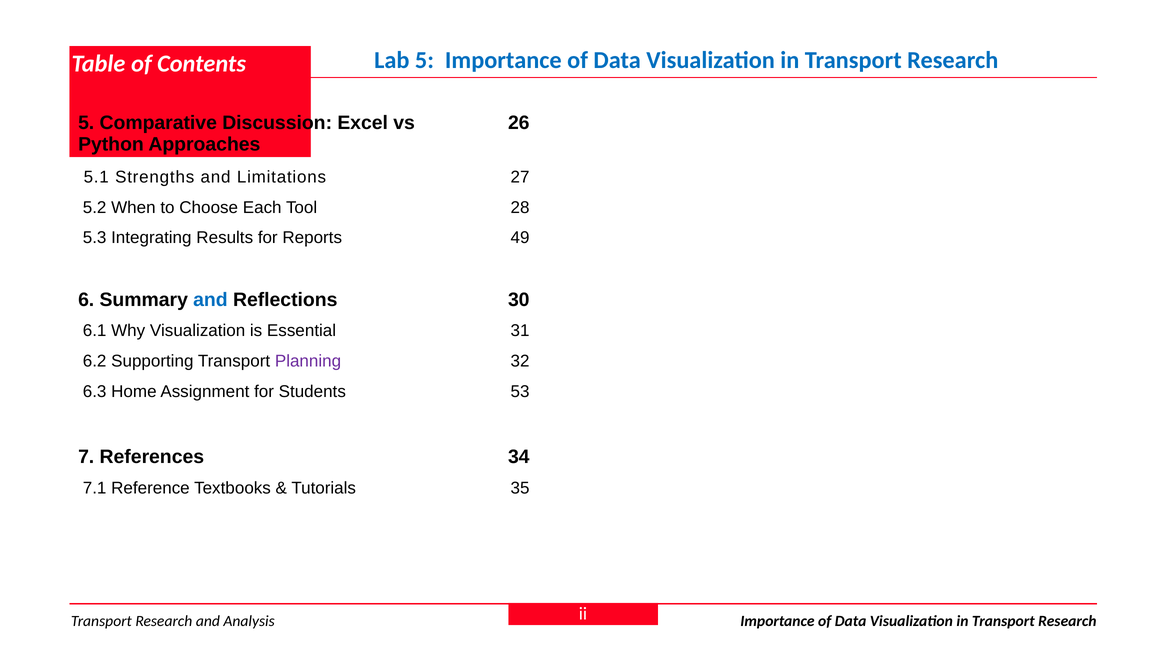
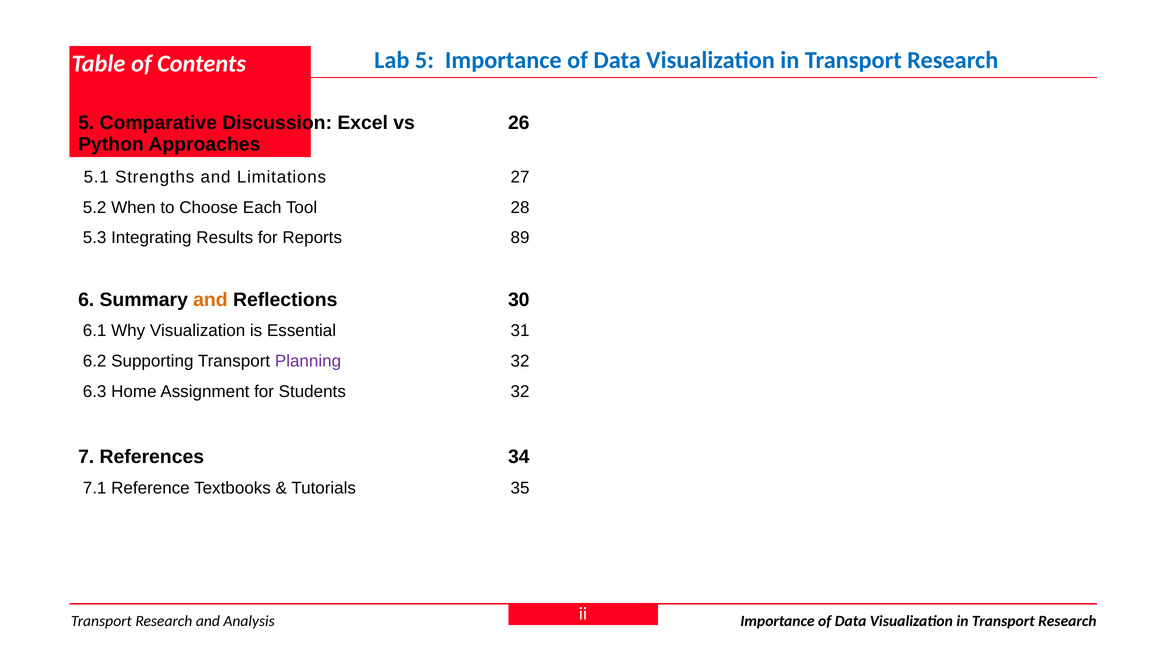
49: 49 -> 89 (520, 238)
and colour: blue -> orange (210, 300)
Students 53: 53 -> 32 (520, 391)
